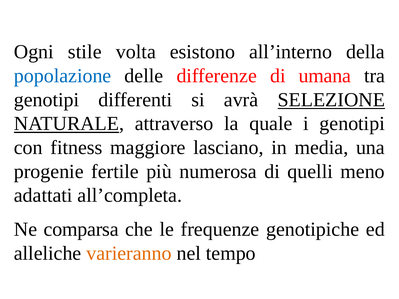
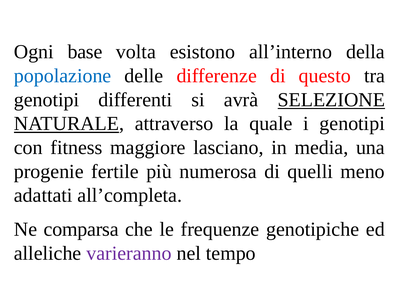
stile: stile -> base (85, 52)
umana: umana -> questo (325, 76)
varieranno colour: orange -> purple (129, 253)
